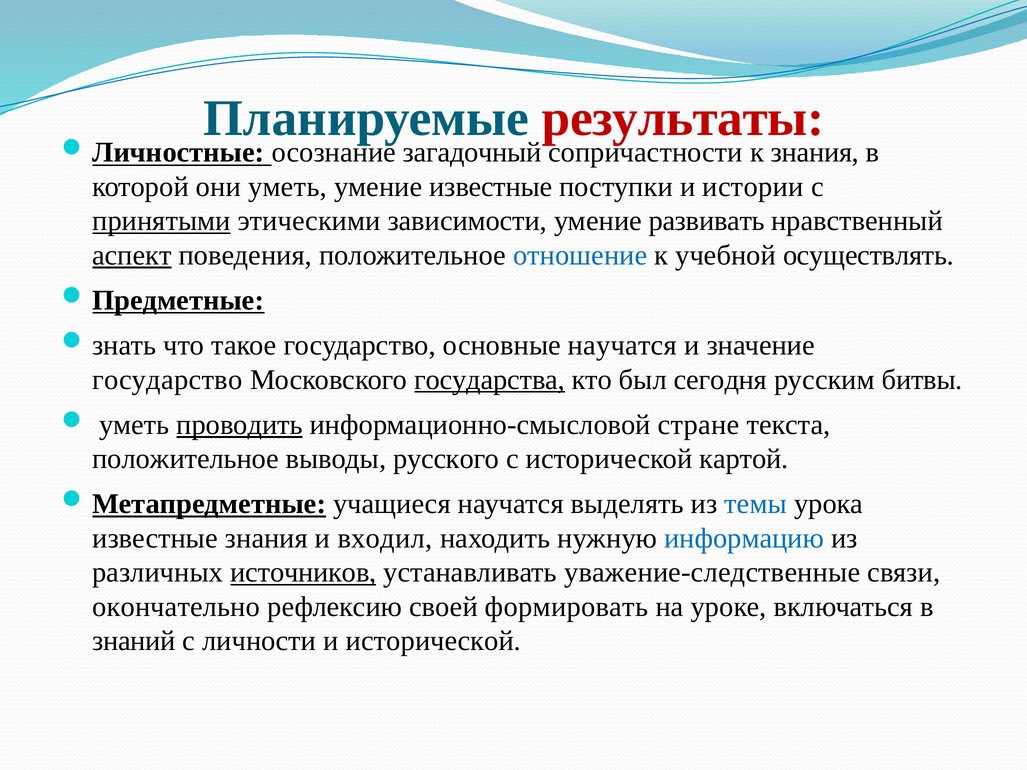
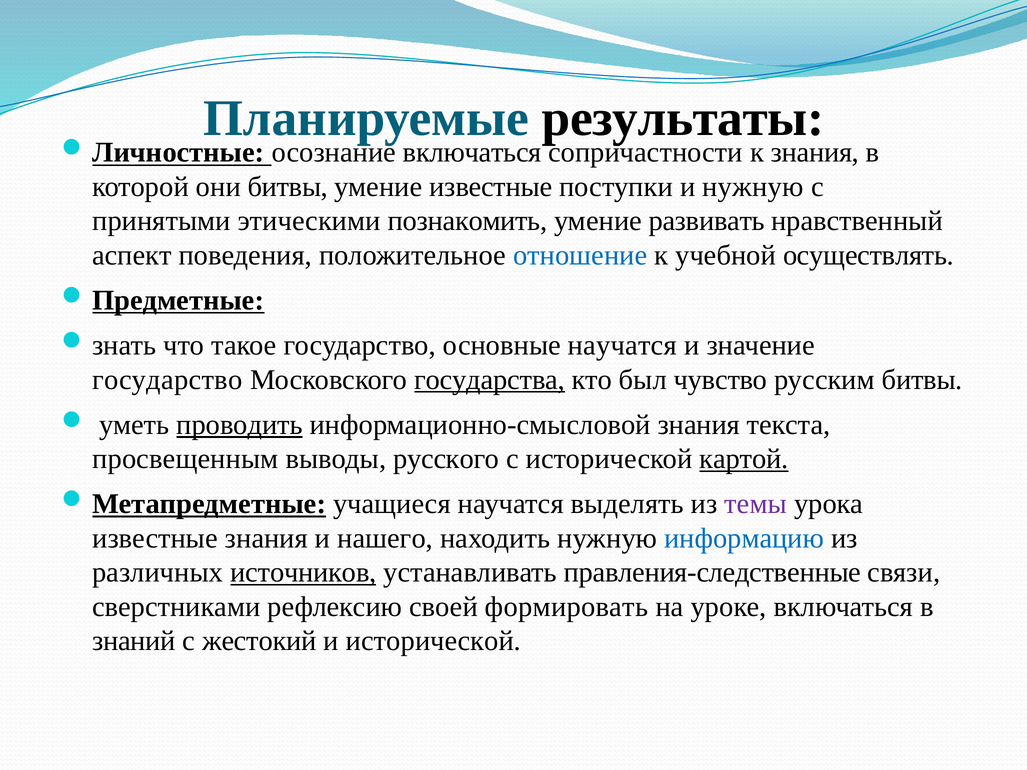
результаты colour: red -> black (683, 119)
осознание загадочный: загадочный -> включаться (472, 153)
они уметь: уметь -> битвы (288, 187)
и истории: истории -> нужную (753, 187)
принятыми underline: present -> none (161, 221)
зависимости: зависимости -> познакомить (468, 221)
аспект underline: present -> none (132, 255)
сегодня: сегодня -> чувство (721, 380)
информационно-смысловой стране: стране -> знания (699, 425)
положительное: положительное -> просвещенным (185, 459)
картой underline: none -> present (744, 459)
темы colour: blue -> purple (756, 504)
входил: входил -> нашего (385, 538)
уважение-следственные: уважение-следственные -> правления-следственные (712, 573)
окончательно: окончательно -> сверстниками (176, 607)
личности: личности -> жестокий (259, 641)
